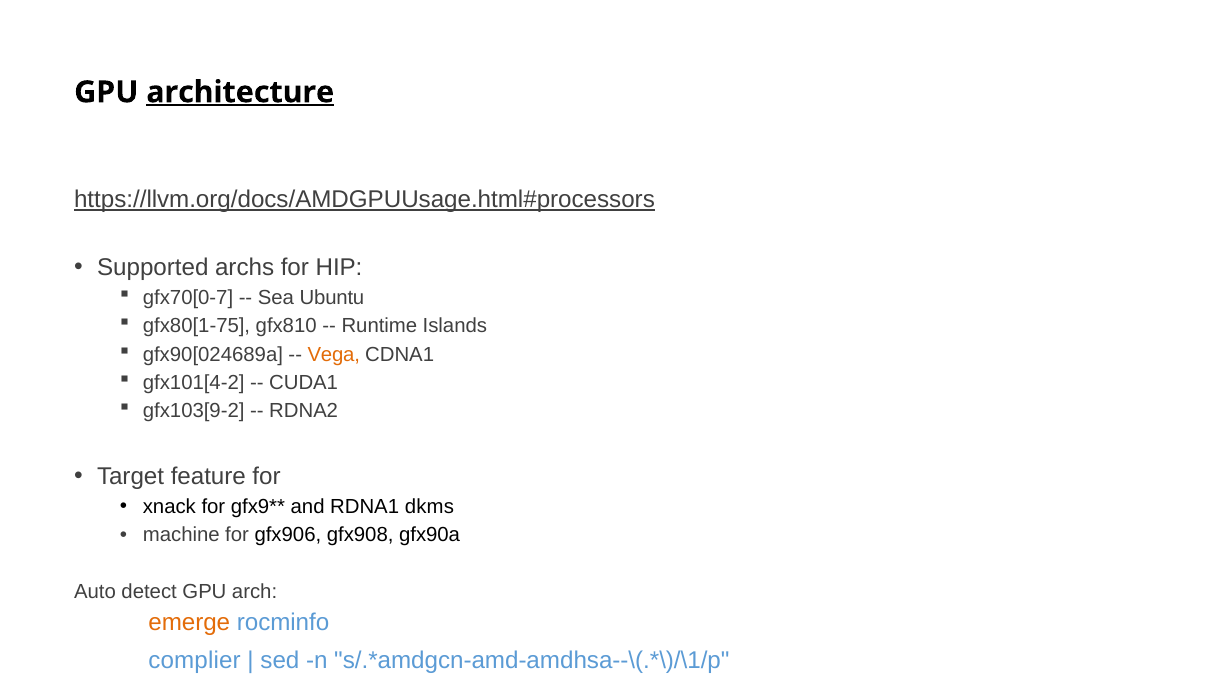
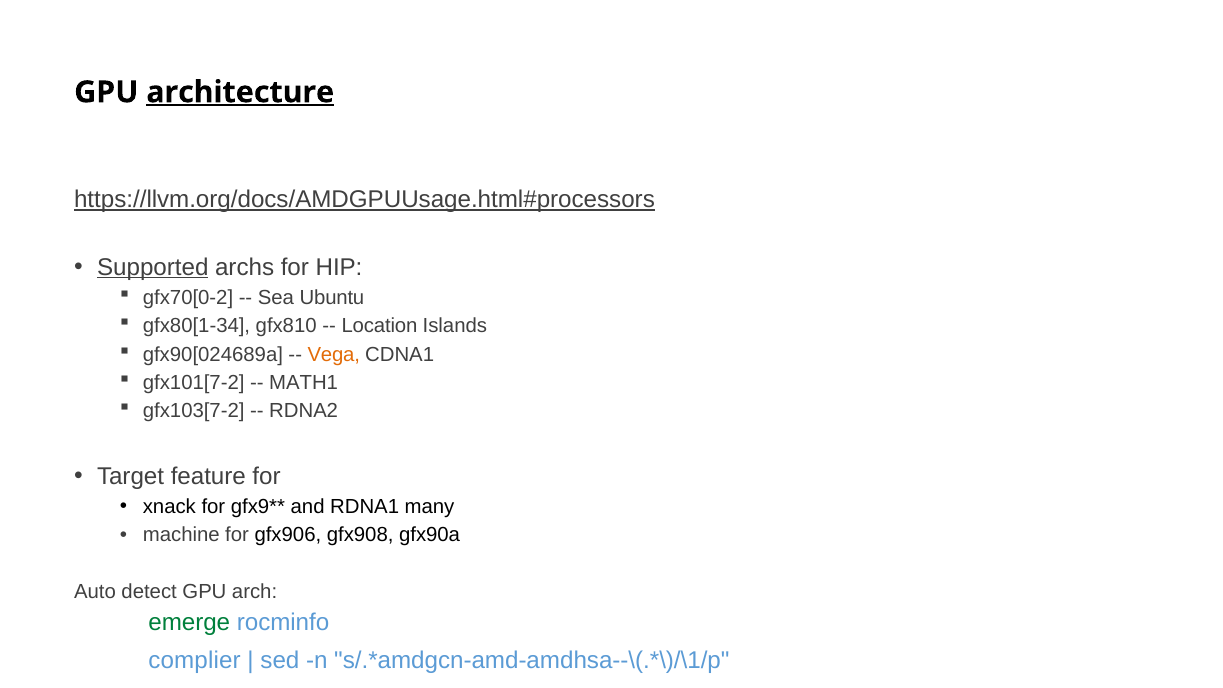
Supported underline: none -> present (153, 267)
gfx70[0-7: gfx70[0-7 -> gfx70[0-2 (188, 298)
gfx80[1-75: gfx80[1-75 -> gfx80[1-34 (197, 326)
Runtime: Runtime -> Location (379, 326)
gfx101[4-2: gfx101[4-2 -> gfx101[7-2 (194, 383)
CUDA1: CUDA1 -> MATH1 (304, 383)
gfx103[9-2: gfx103[9-2 -> gfx103[7-2 (194, 411)
dkms: dkms -> many (430, 507)
emerge colour: orange -> green (189, 622)
